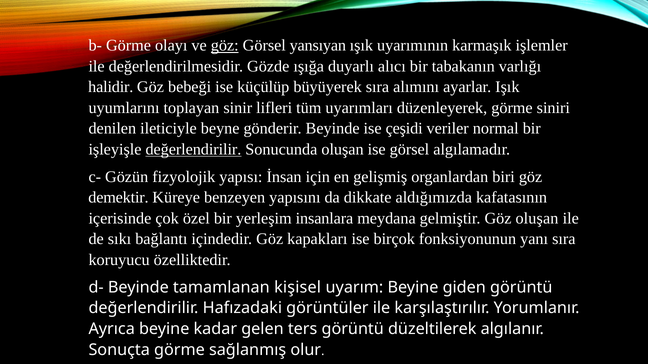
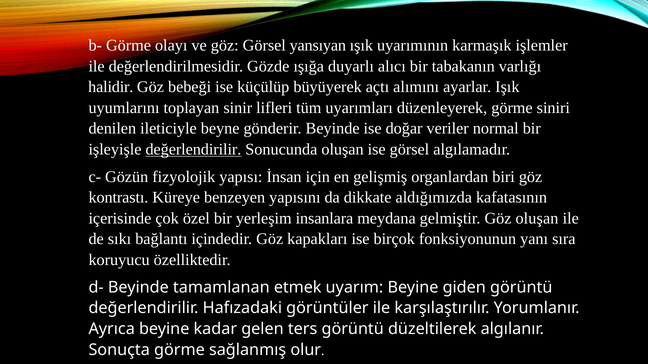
göz underline: present -> none (225, 46)
büyüyerek sıra: sıra -> açtı (377, 87)
çeşidi: çeşidi -> doğar (404, 129)
demektir: demektir -> kontrastı (118, 198)
kişisel: kişisel -> etmek (298, 288)
